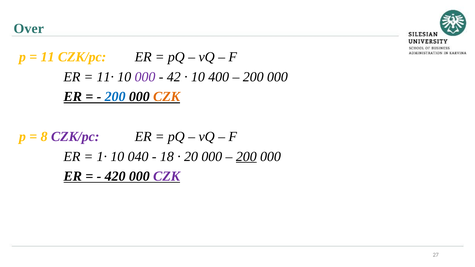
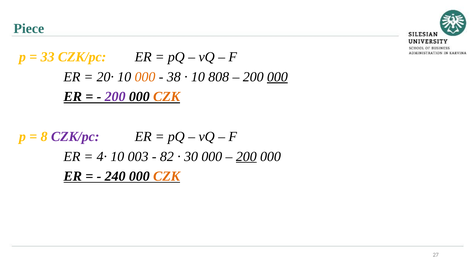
Over: Over -> Piece (29, 29)
11: 11 -> 33 (48, 57)
11∙: 11∙ -> 20∙ (105, 77)
000 colour: purple -> orange (145, 77)
42: 42 -> 38 (174, 77)
400: 400 -> 808 (219, 77)
000 underline: none -> present (277, 77)
200 colour: blue -> purple (115, 97)
1∙: 1∙ -> 4∙ (102, 157)
040: 040 -> 003 (138, 157)
18: 18 -> 82 (167, 157)
20: 20 -> 30 (191, 157)
420: 420 -> 240 (115, 176)
CZK colour: purple -> orange (167, 176)
